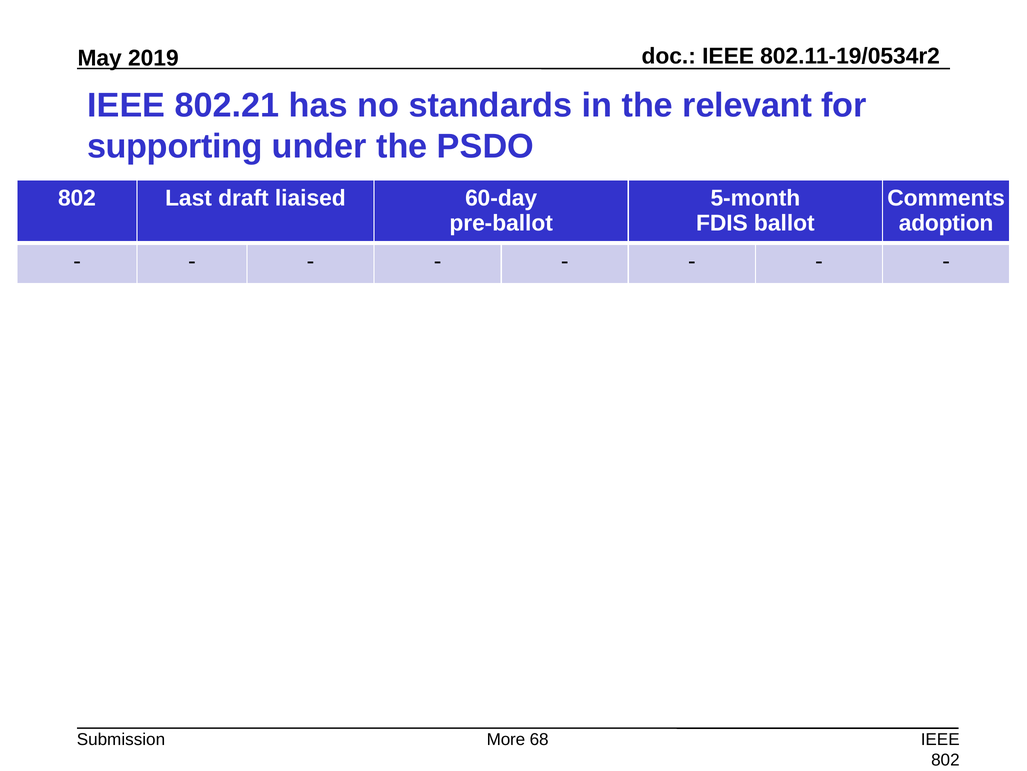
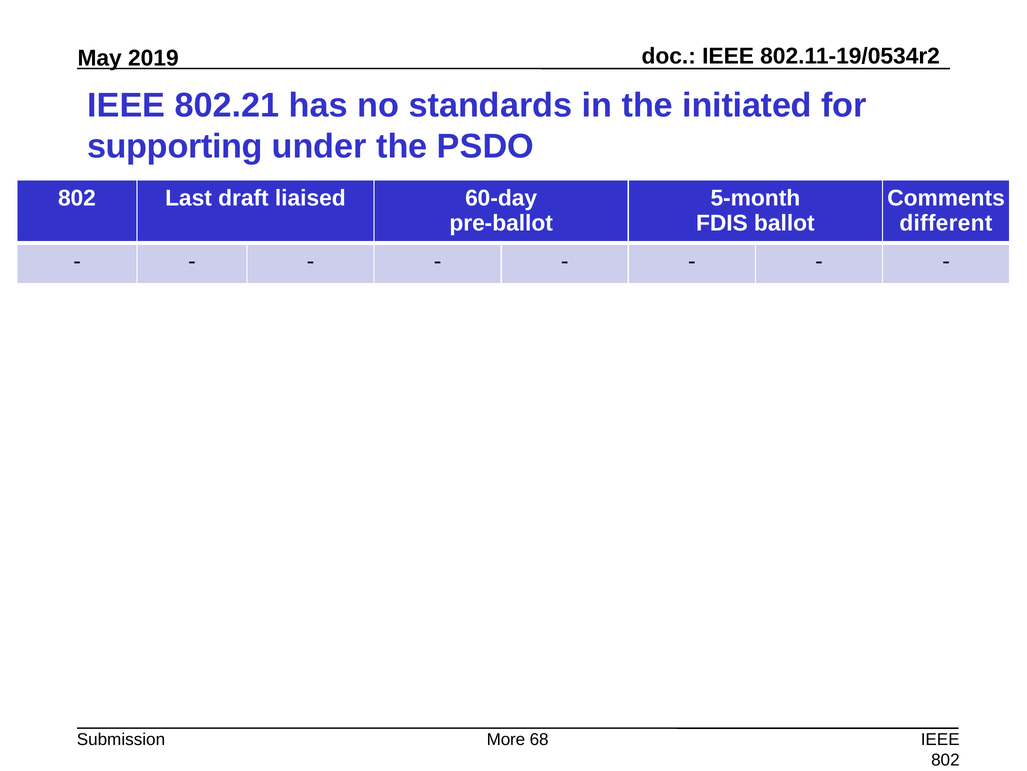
relevant: relevant -> initiated (747, 105)
adoption: adoption -> different (946, 223)
